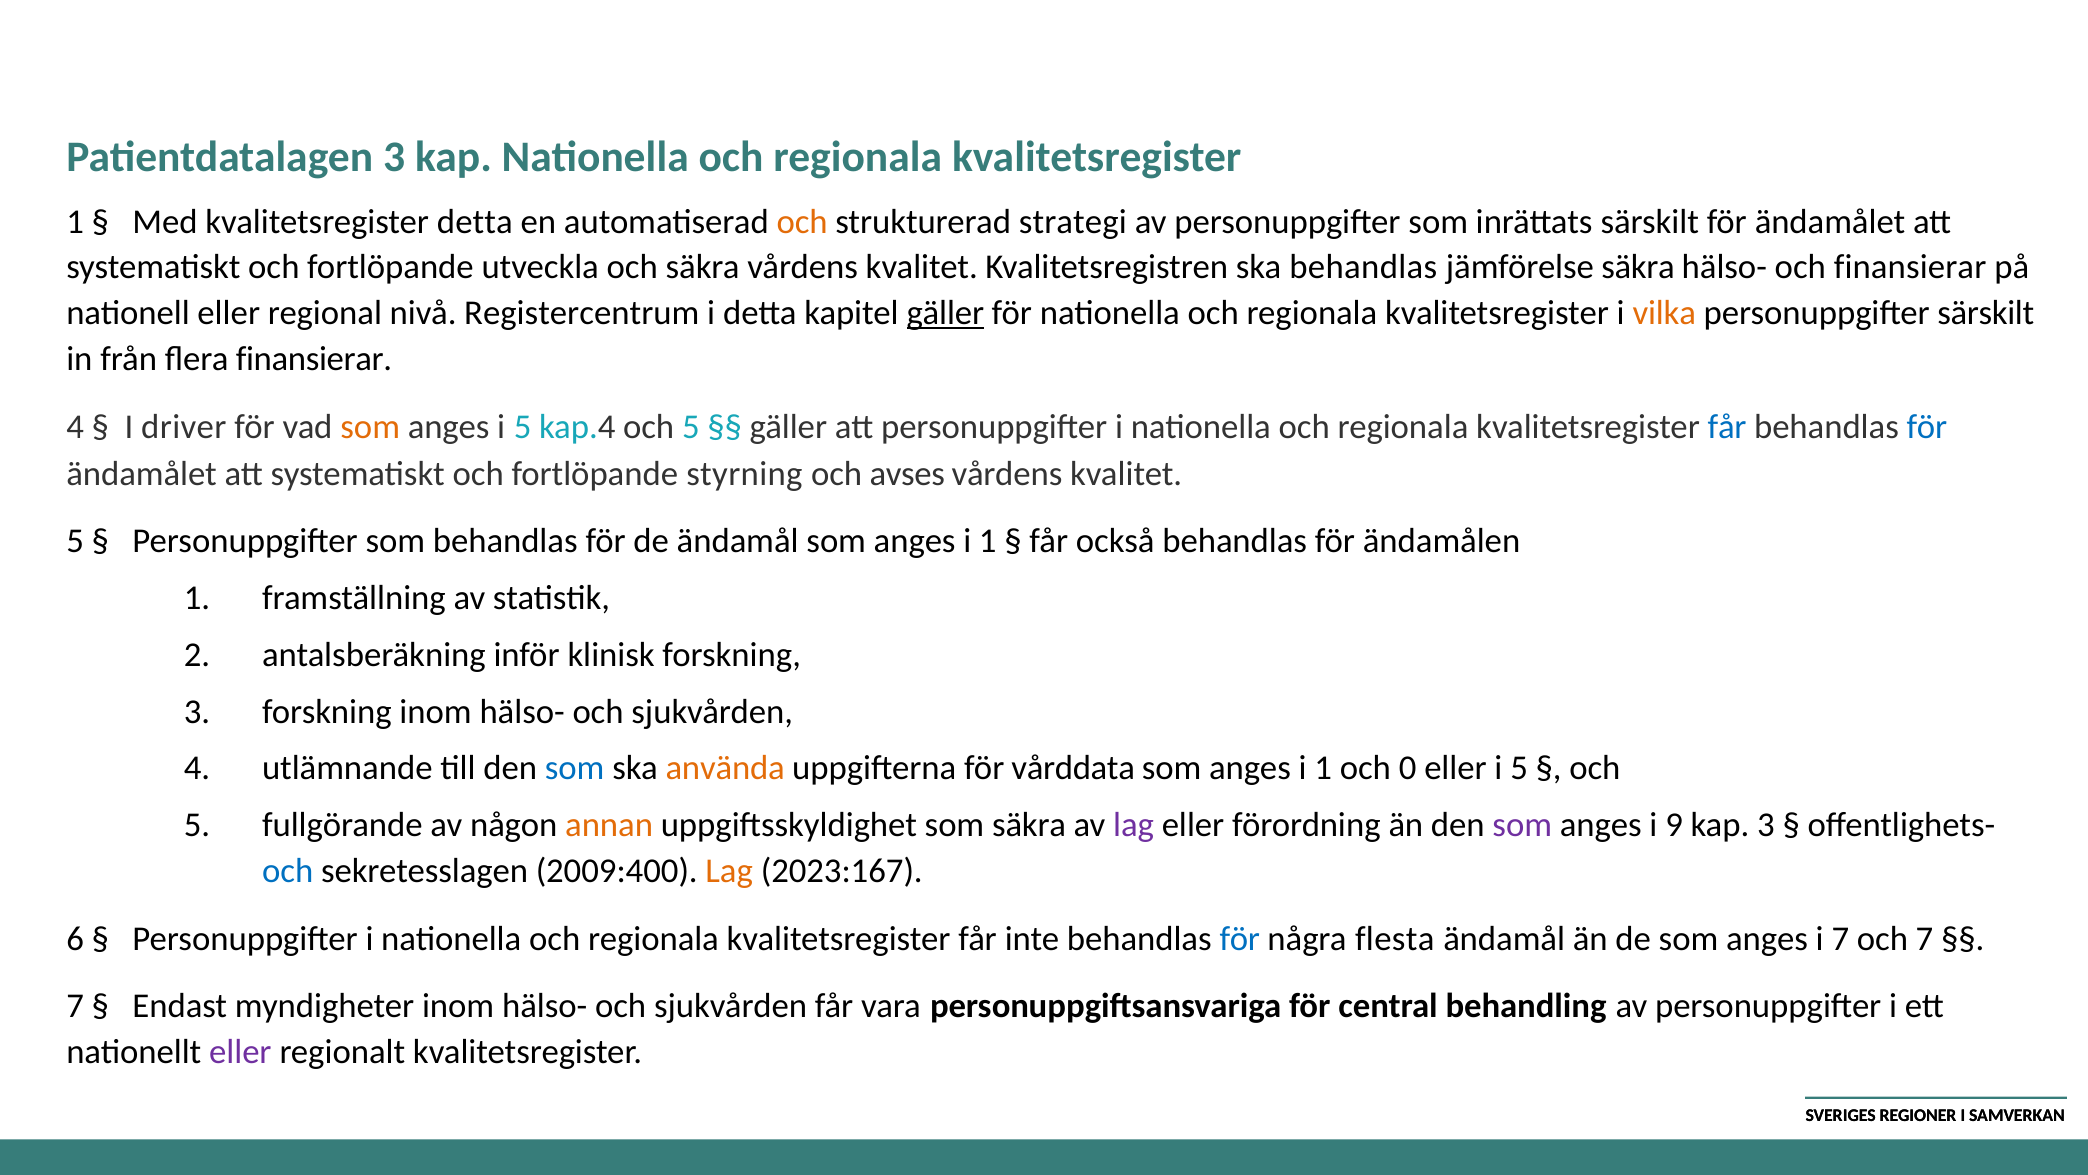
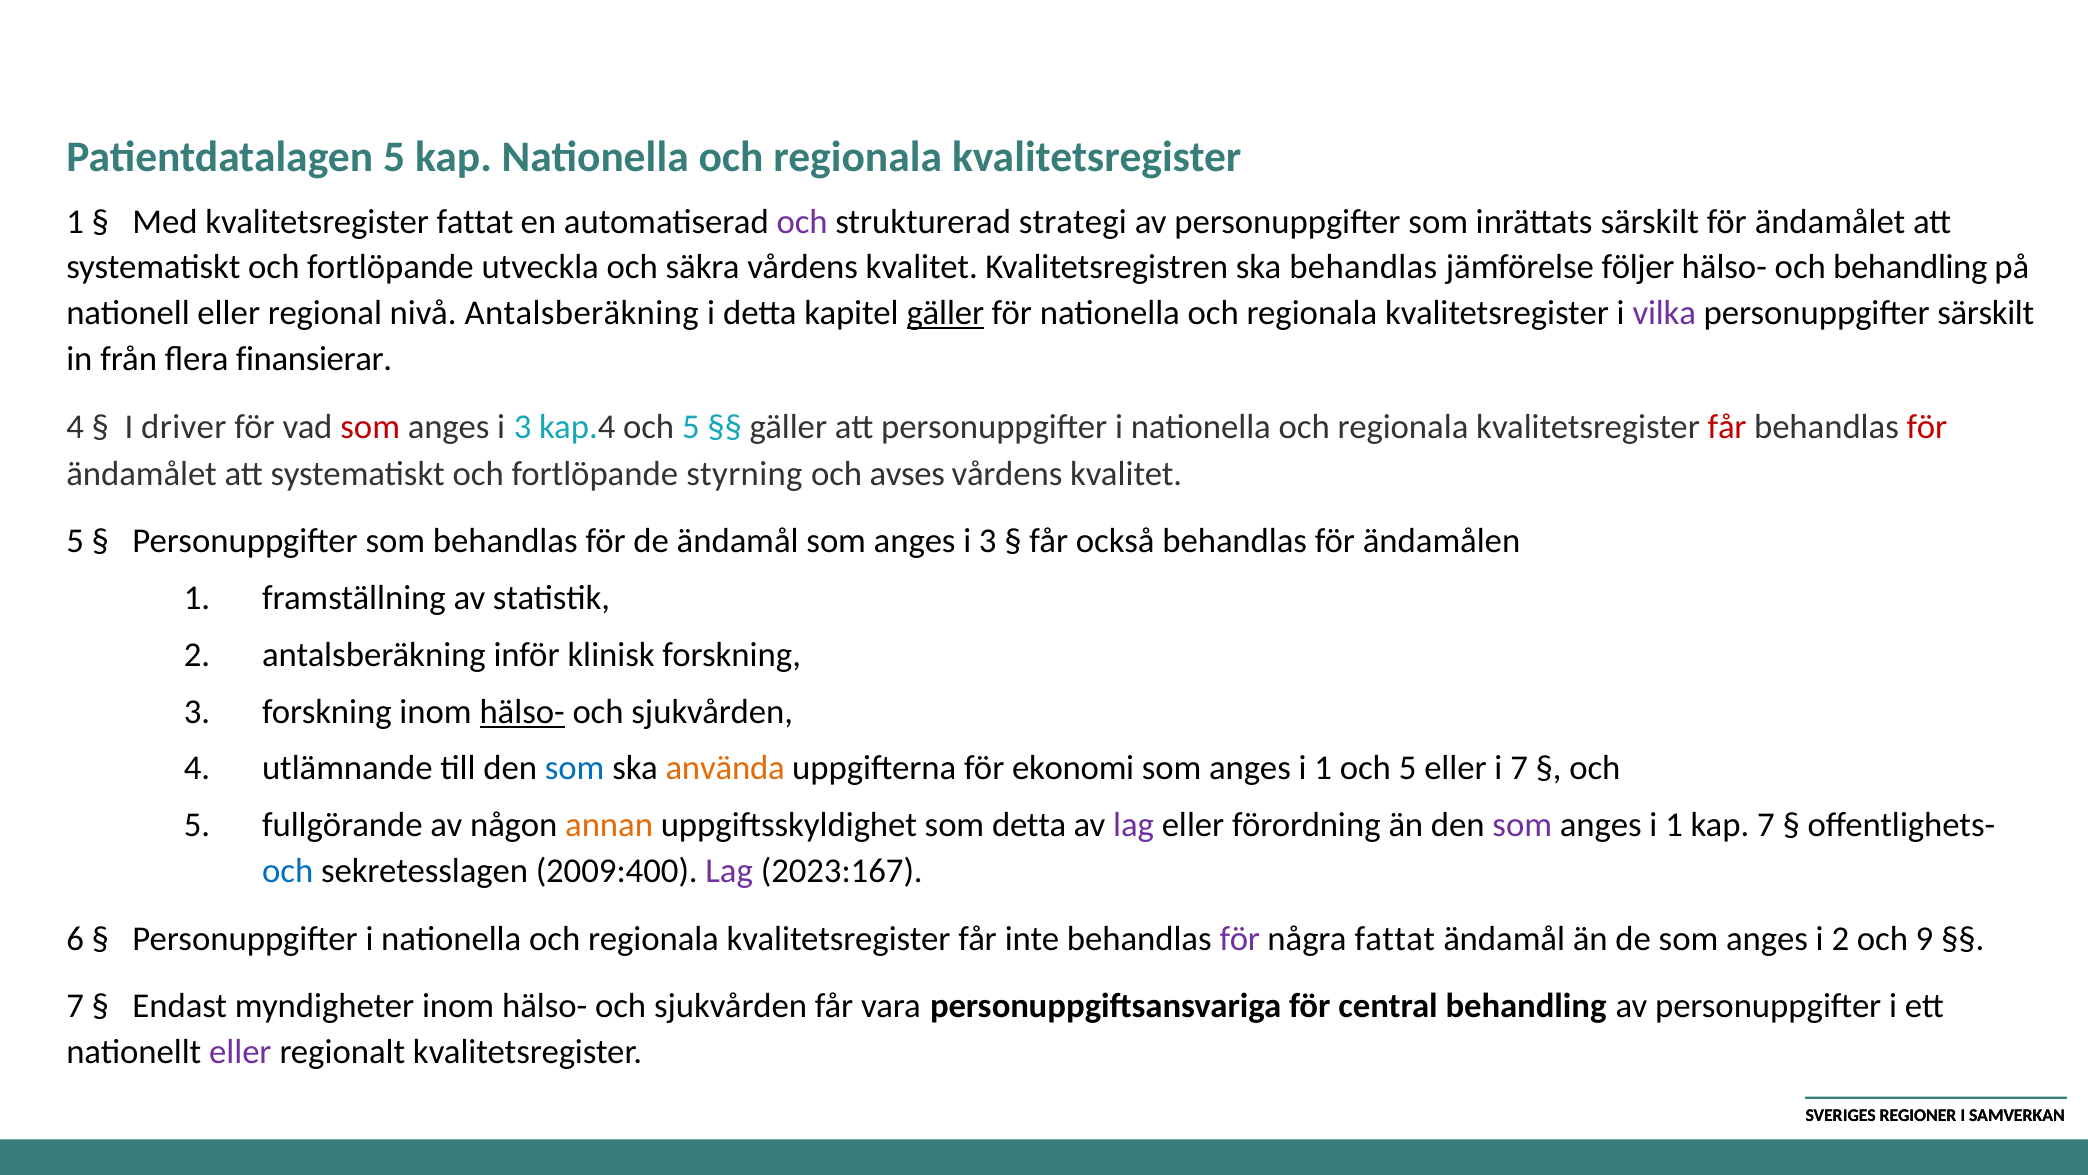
Patientdatalagen 3: 3 -> 5 (394, 158)
kvalitetsregister detta: detta -> fattat (475, 222)
och colour: orange -> purple (802, 222)
jämförelse säkra: säkra -> följer (1638, 267)
och finansierar: finansierar -> behandling (1910, 267)
nivå Registercentrum: Registercentrum -> Antalsberäkning (582, 313)
vilka colour: orange -> purple (1664, 313)
som colour: orange -> red (370, 427)
5: 5 -> 3 (523, 427)
får colour: blue -> red (1727, 427)
för colour: blue -> red (1927, 427)
1: 1 -> 3 (988, 541)
hälso- underline: none -> present (522, 711)
vårddata: vårddata -> ekonomi (1073, 768)
1 och 0: 0 -> 5 (1408, 768)
eller i 5: 5 -> 7 (1519, 768)
som säkra: säkra -> detta (1029, 825)
9: 9 -> 1 (1674, 825)
kap 3: 3 -> 7 (1766, 825)
Lag colour: orange -> purple (729, 871)
för colour: blue -> purple (1240, 938)
några flesta: flesta -> fattat (1395, 938)
i 7: 7 -> 2 (1840, 938)
och 7: 7 -> 9 (1925, 938)
